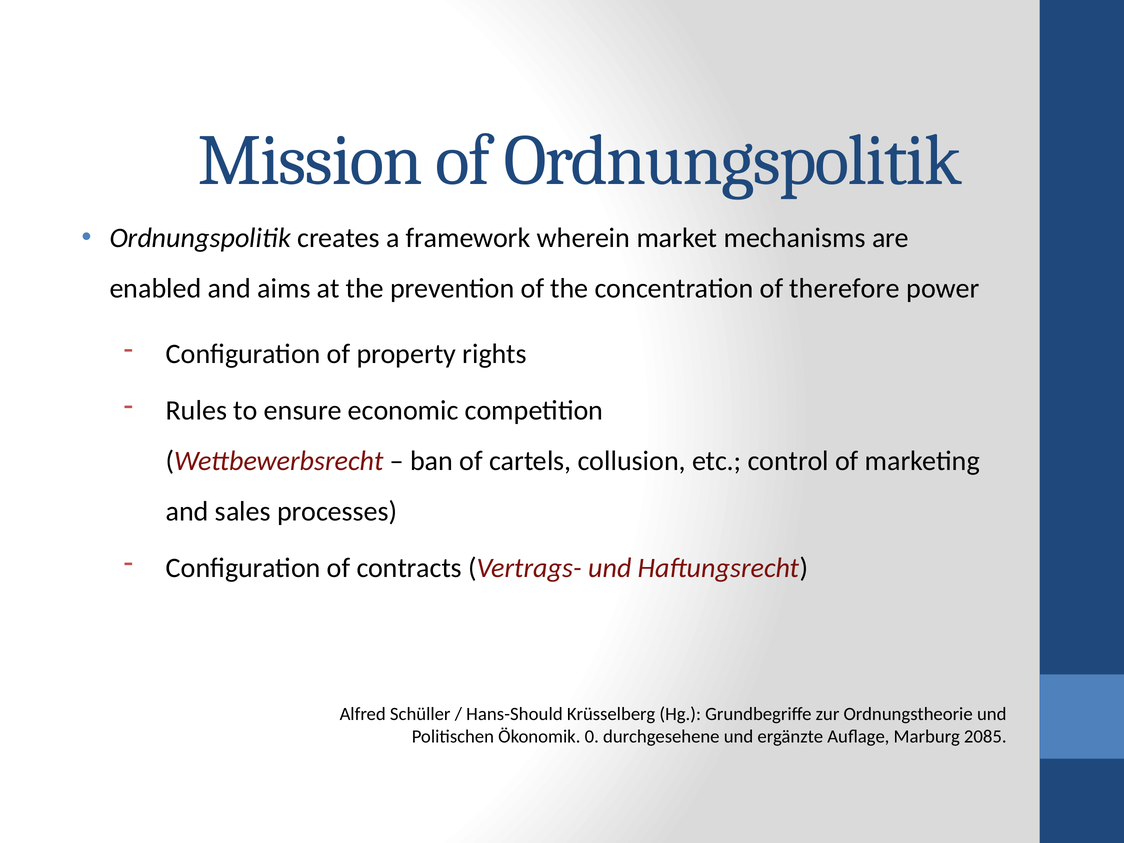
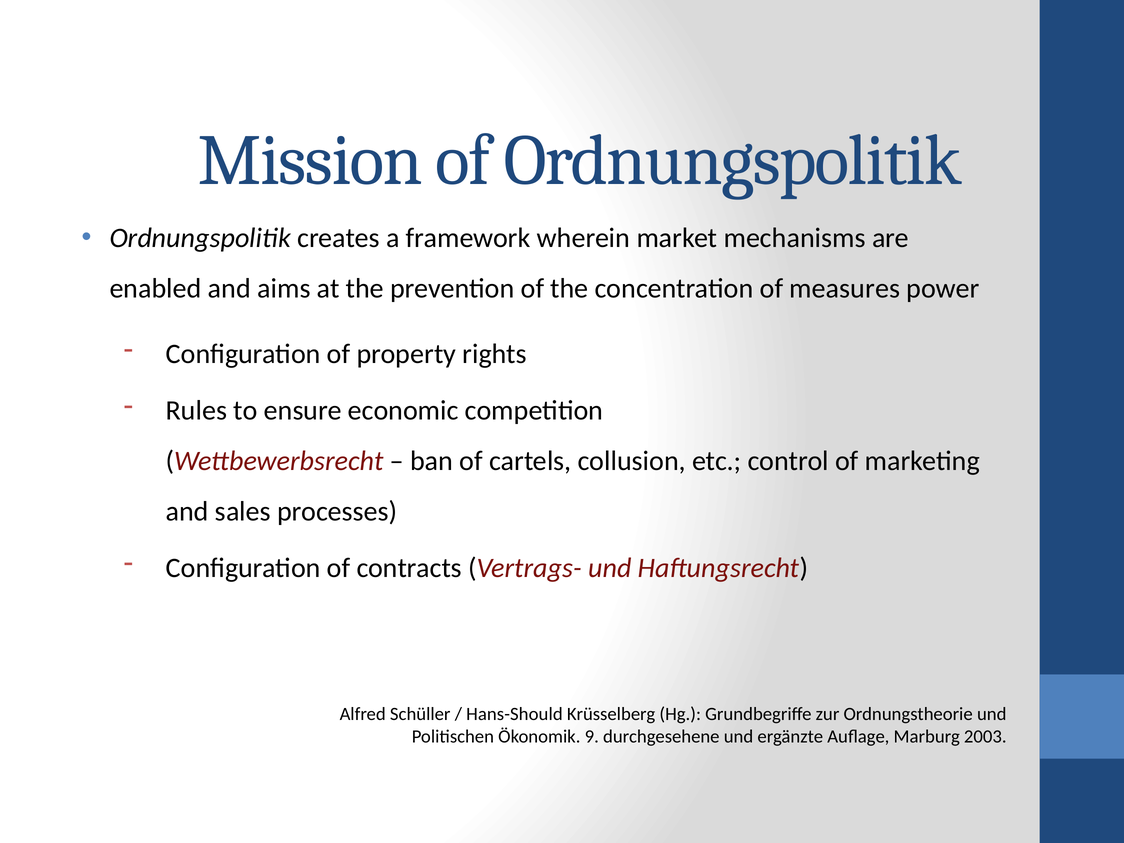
therefore: therefore -> measures (845, 289)
0: 0 -> 9 (592, 736)
2085: 2085 -> 2003 (985, 736)
